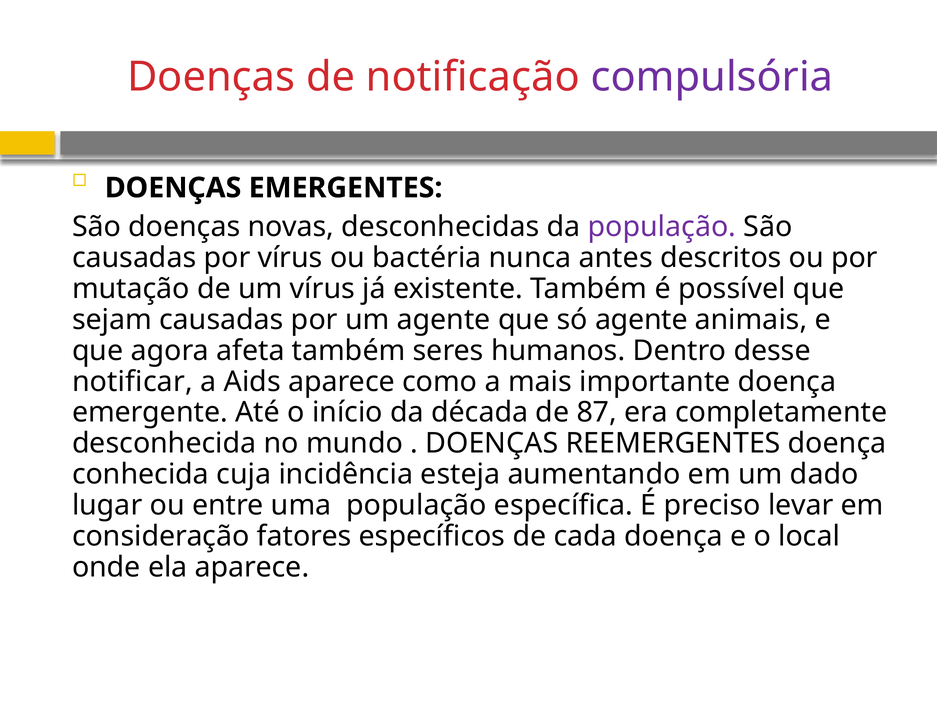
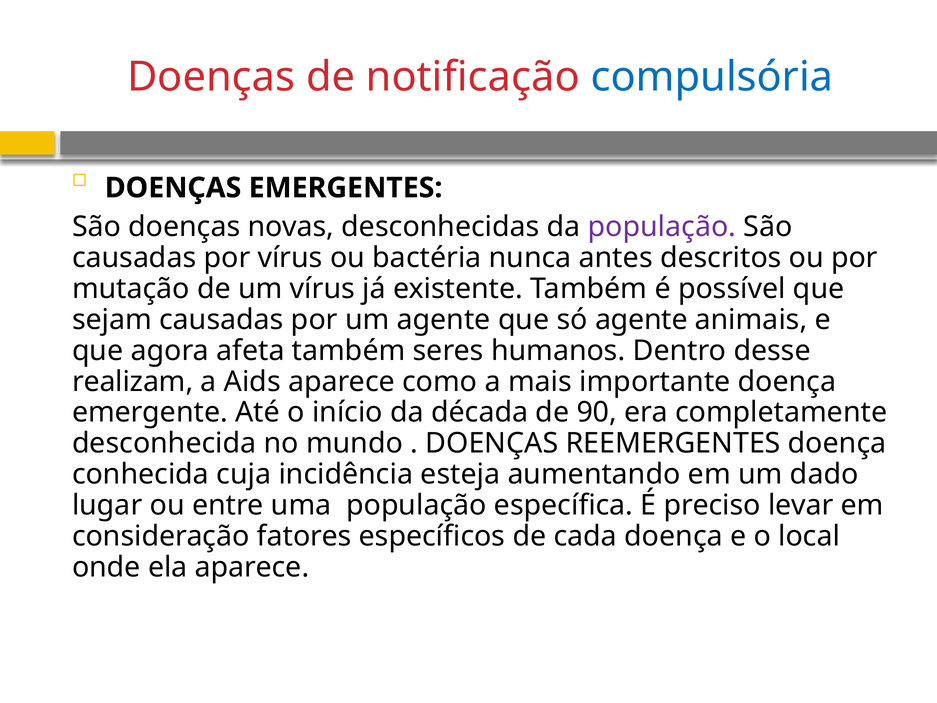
compulsória colour: purple -> blue (712, 77)
notificar: notificar -> realizam (133, 381)
87: 87 -> 90 (597, 412)
